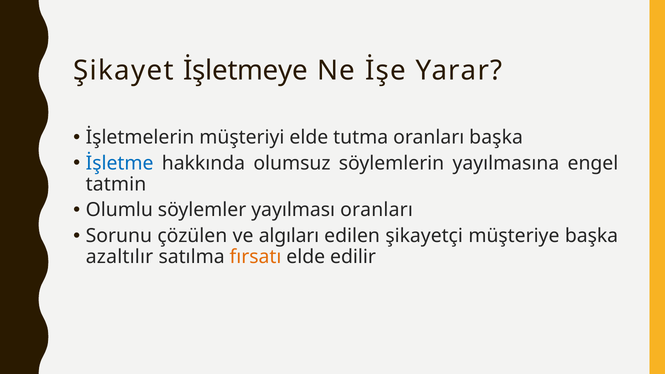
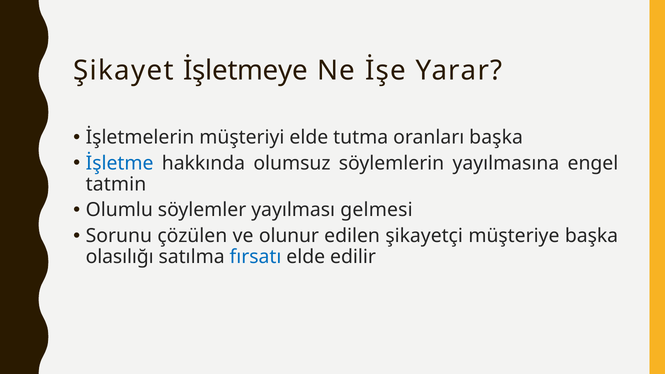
yayılması oranları: oranları -> gelmesi (377, 210)
algıları: algıları -> olunur (289, 236)
azaltılır: azaltılır -> olasılığı (120, 257)
fırsatı colour: orange -> blue (256, 257)
